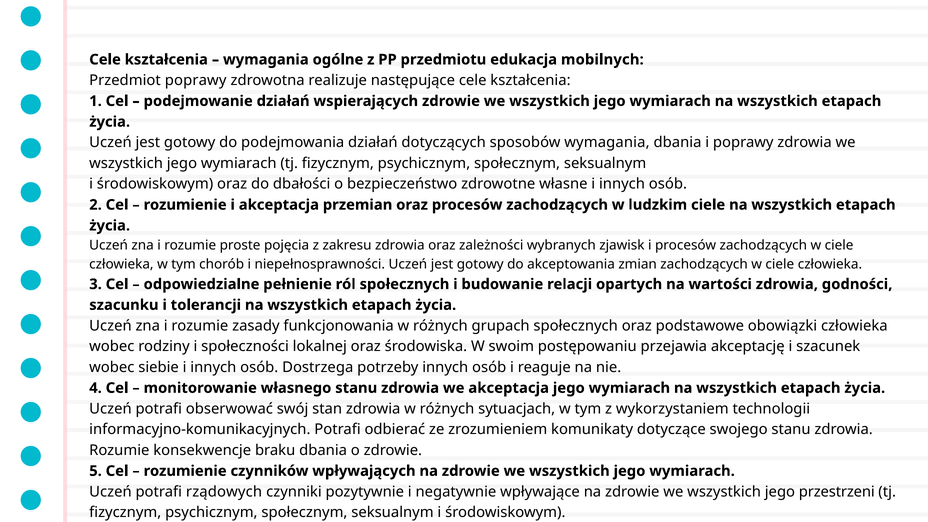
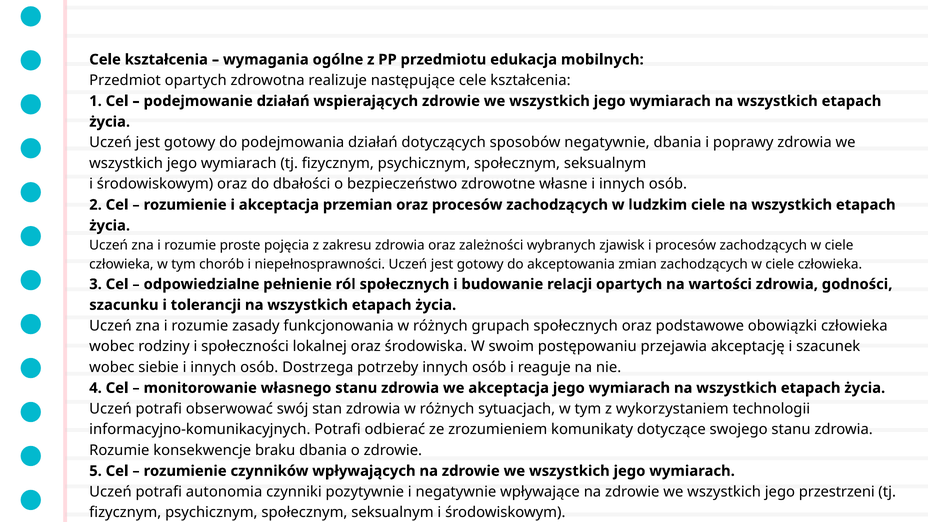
Przedmiot poprawy: poprawy -> opartych (196, 80)
sposobów wymagania: wymagania -> negatywnie (607, 143)
rządowych: rządowych -> autonomia (224, 492)
